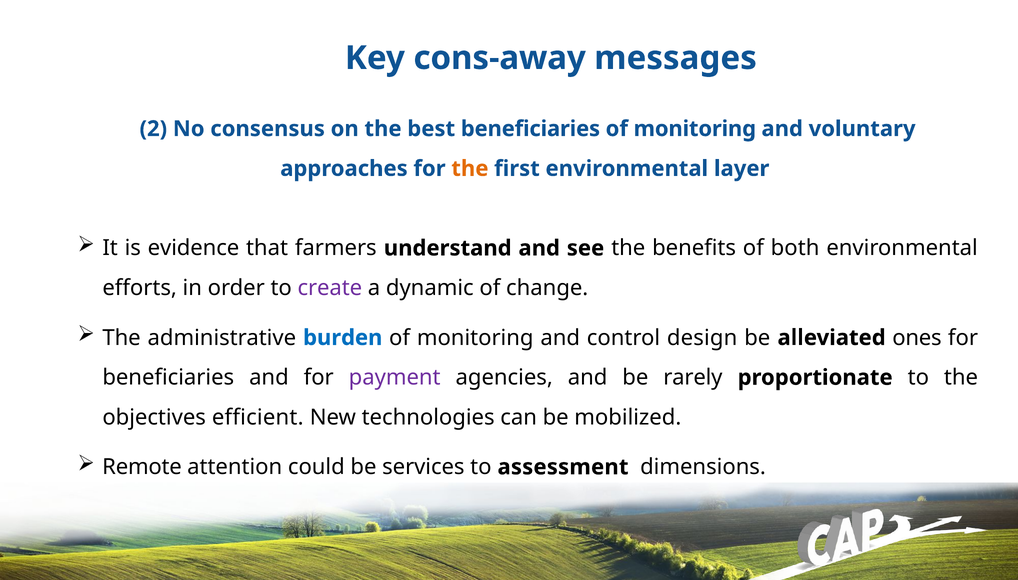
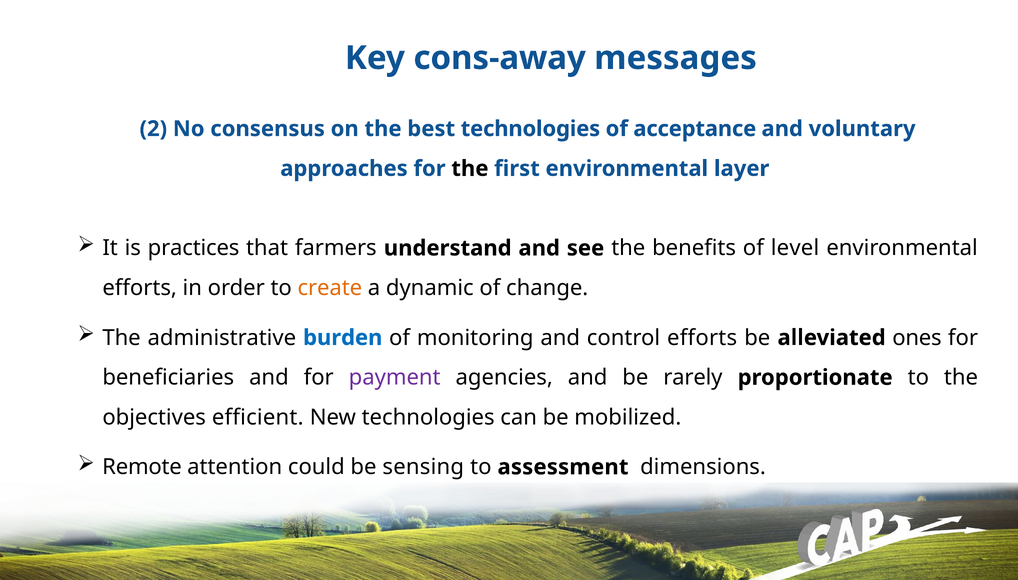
best beneficiaries: beneficiaries -> technologies (530, 129)
monitoring: monitoring -> acceptance (695, 129)
the colour: orange -> black (470, 168)
evidence: evidence -> practices (194, 248)
both: both -> level (795, 248)
create colour: purple -> orange (330, 288)
control design: design -> efforts (702, 337)
services: services -> sensing (423, 467)
